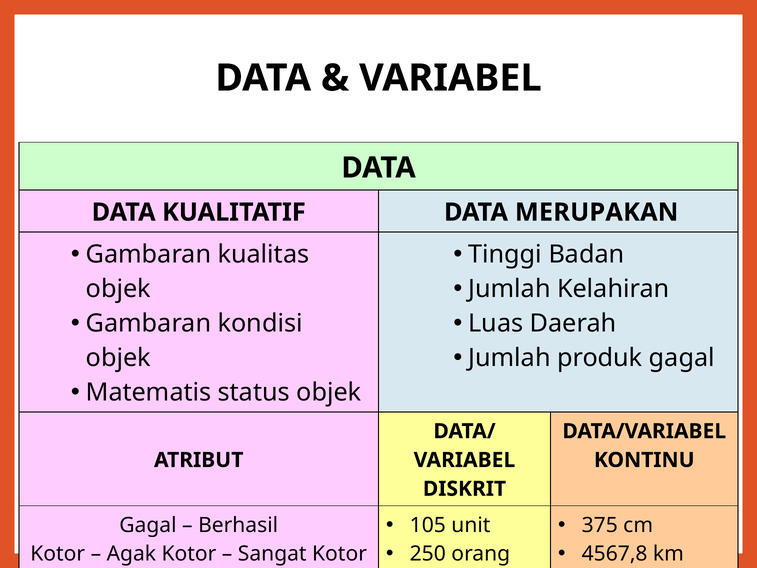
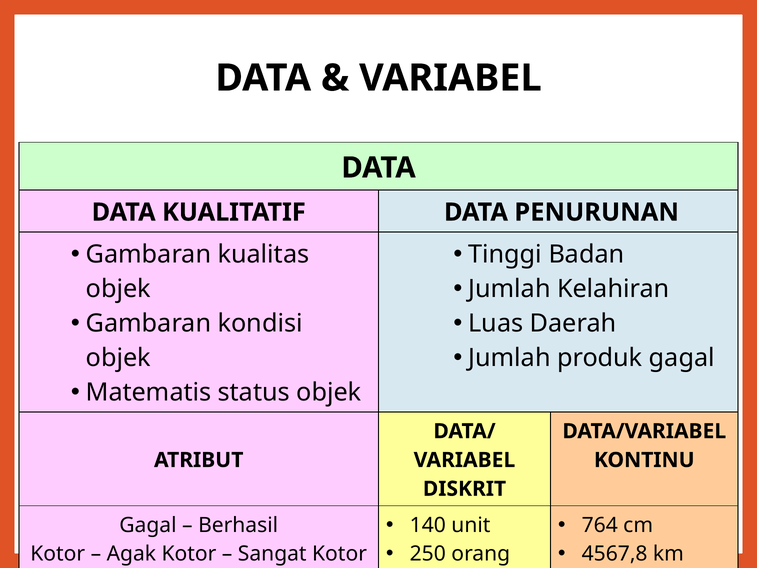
MERUPAKAN: MERUPAKAN -> PENURUNAN (597, 212)
105: 105 -> 140 (428, 525)
375: 375 -> 764 (600, 525)
